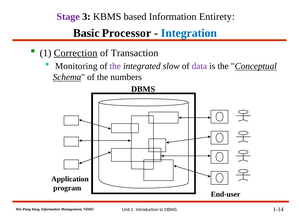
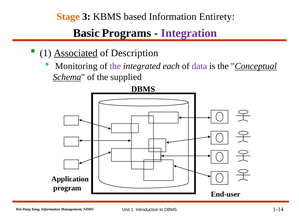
Stage colour: purple -> orange (68, 17)
Processor: Processor -> Programs (127, 33)
Integration colour: blue -> purple (189, 33)
Correction: Correction -> Associated (76, 53)
Transaction: Transaction -> Description (135, 53)
slow: slow -> each (171, 66)
numbers: numbers -> supplied (126, 77)
